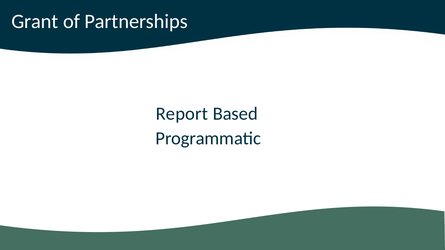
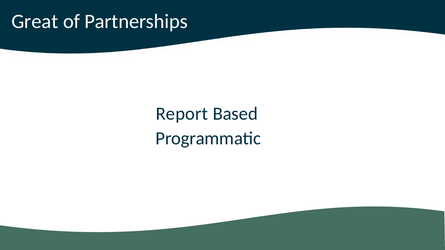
Grant: Grant -> Great (35, 21)
